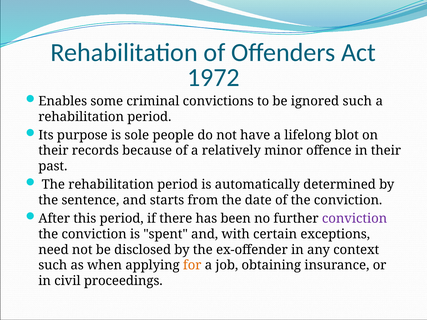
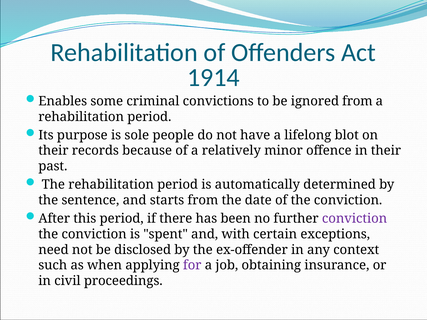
1972: 1972 -> 1914 (213, 78)
ignored such: such -> from (357, 101)
for colour: orange -> purple (192, 266)
